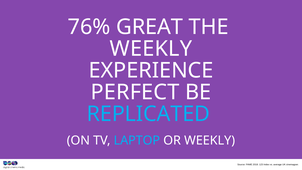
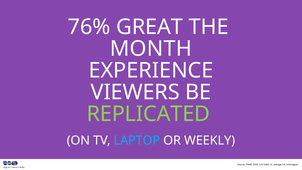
WEEKLY: WEEKLY -> MONTH (151, 49)
PERFECT: PERFECT -> VIEWERS (135, 92)
REPLICATED colour: light blue -> light green (148, 114)
